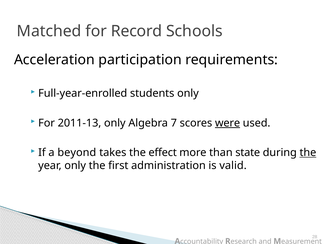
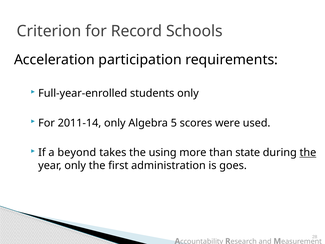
Matched: Matched -> Criterion (49, 31)
2011-13: 2011-13 -> 2011-14 (79, 123)
7: 7 -> 5 (174, 123)
were underline: present -> none (228, 123)
effect: effect -> using (163, 152)
valid: valid -> goes (233, 165)
